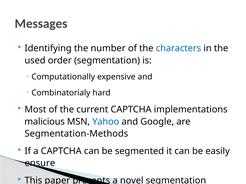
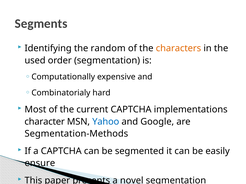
Messages: Messages -> Segments (41, 24)
number: number -> random (108, 48)
characters colour: blue -> orange (178, 48)
malicious: malicious -> character (45, 122)
